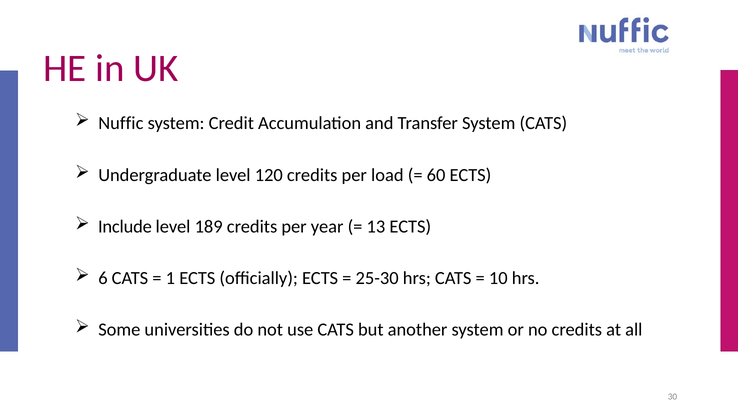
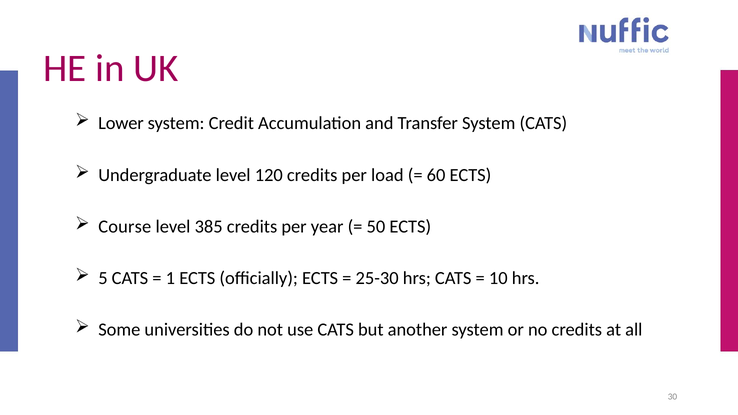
Nuffic: Nuffic -> Lower (121, 123)
Include: Include -> Course (125, 227)
189: 189 -> 385 (209, 227)
13: 13 -> 50 (376, 227)
6: 6 -> 5 (103, 278)
